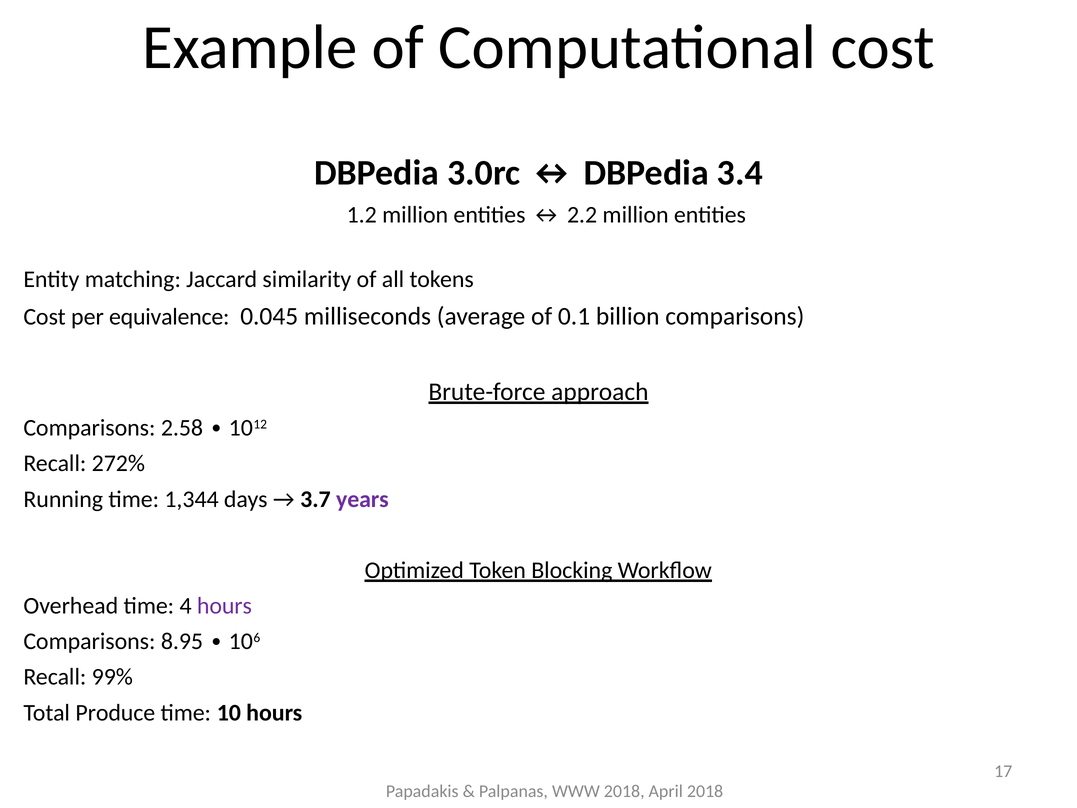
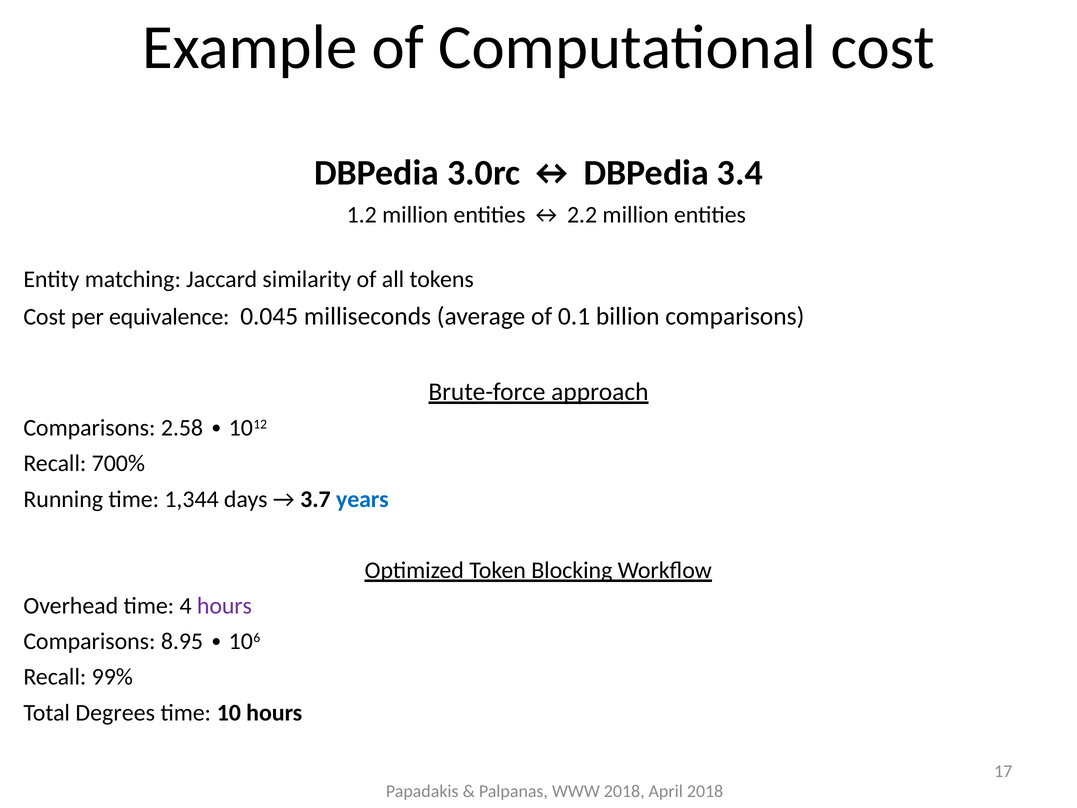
272%: 272% -> 700% (118, 463)
years colour: purple -> blue (362, 499)
Produce: Produce -> Degrees (115, 712)
